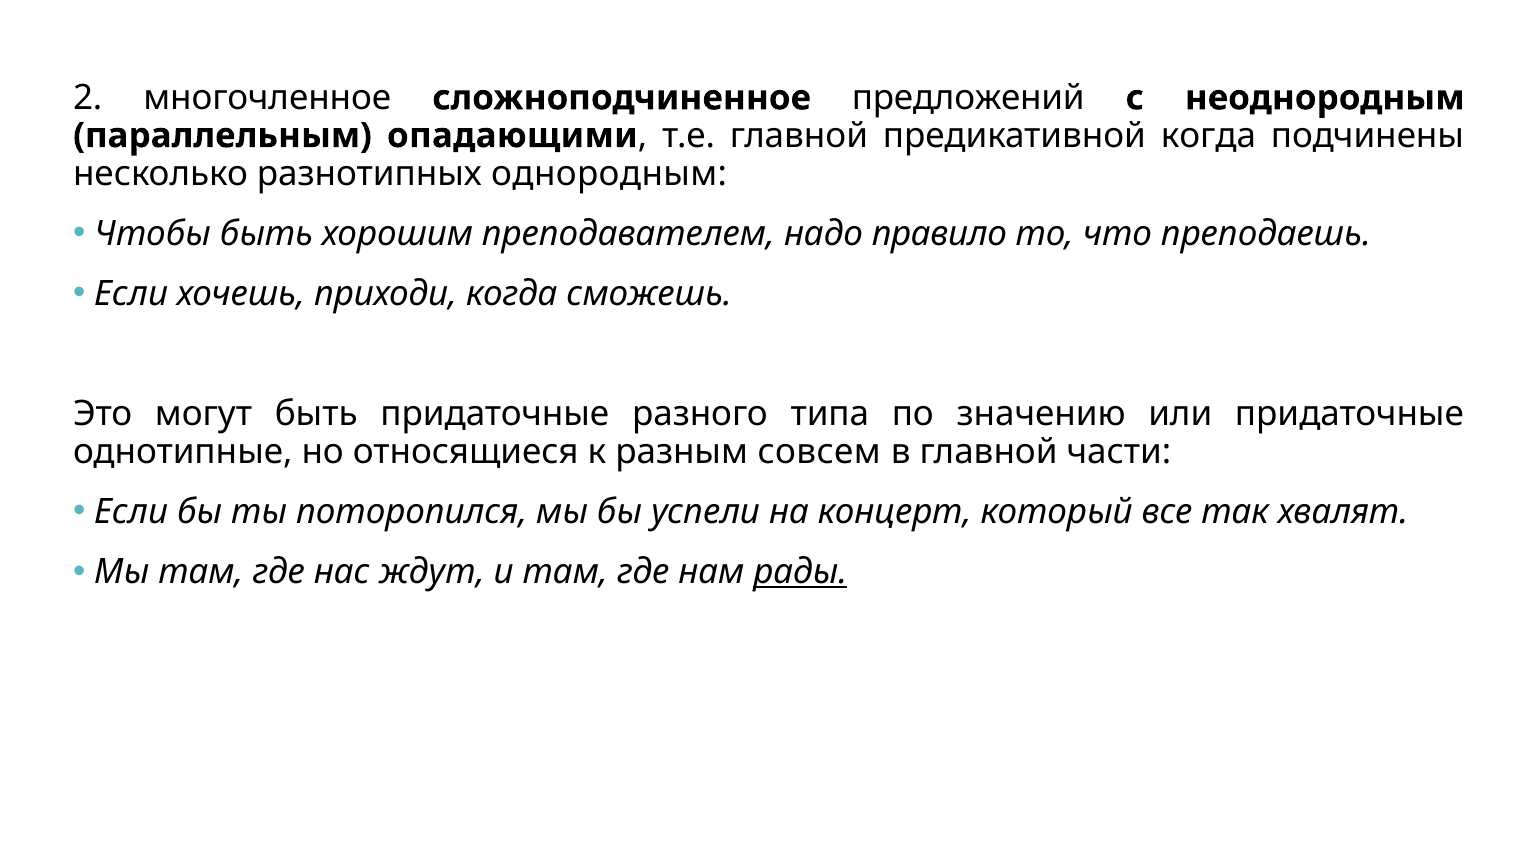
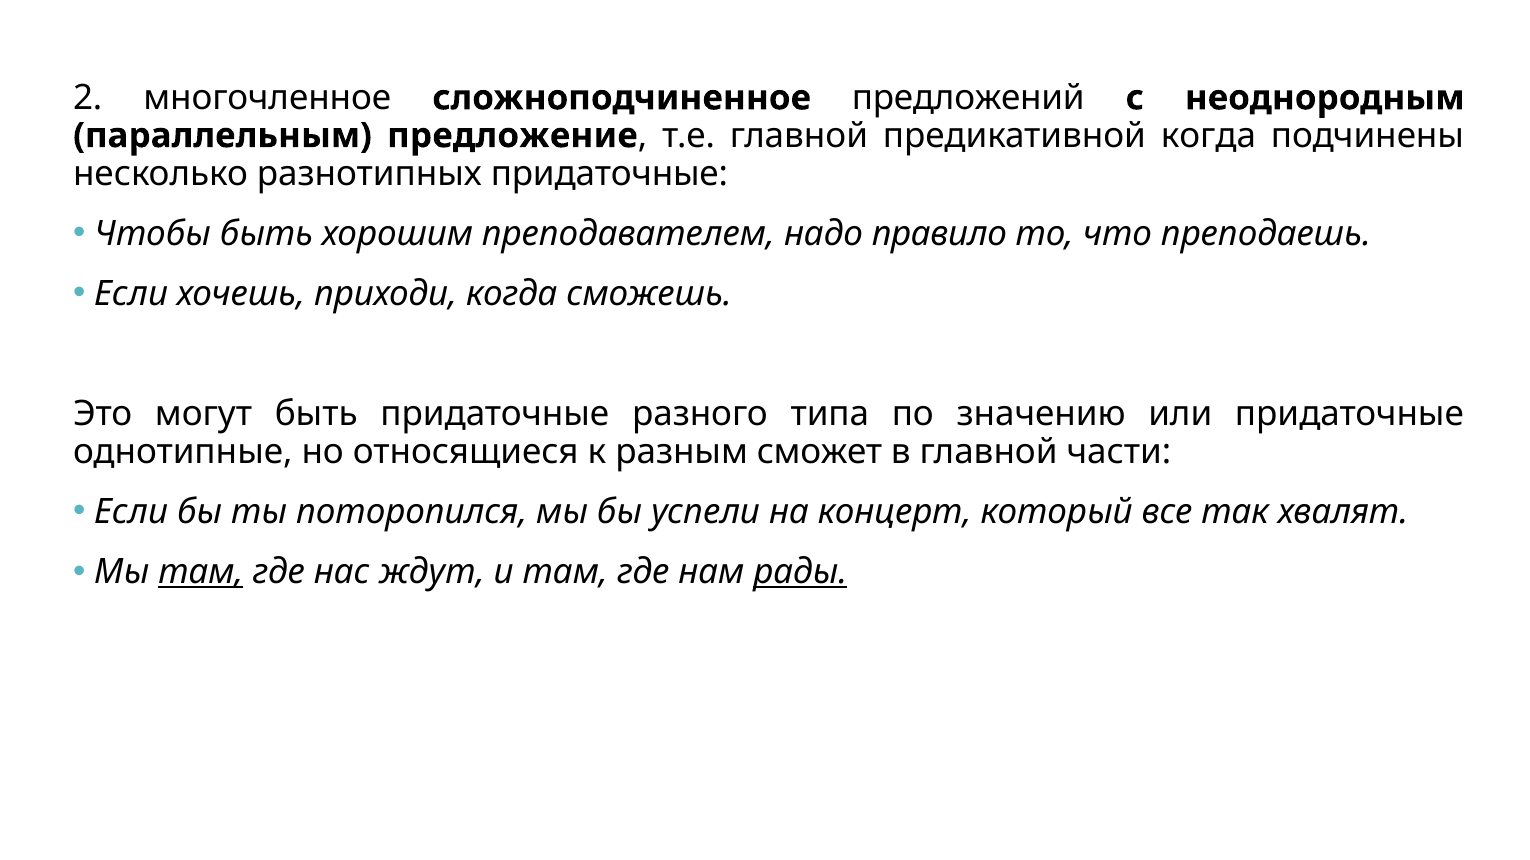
опадающими: опадающими -> предложение (512, 136)
разнотипных однородным: однородным -> придаточные (609, 174)
совсем: совсем -> сможет (820, 452)
там underline: none -> present (201, 572)
